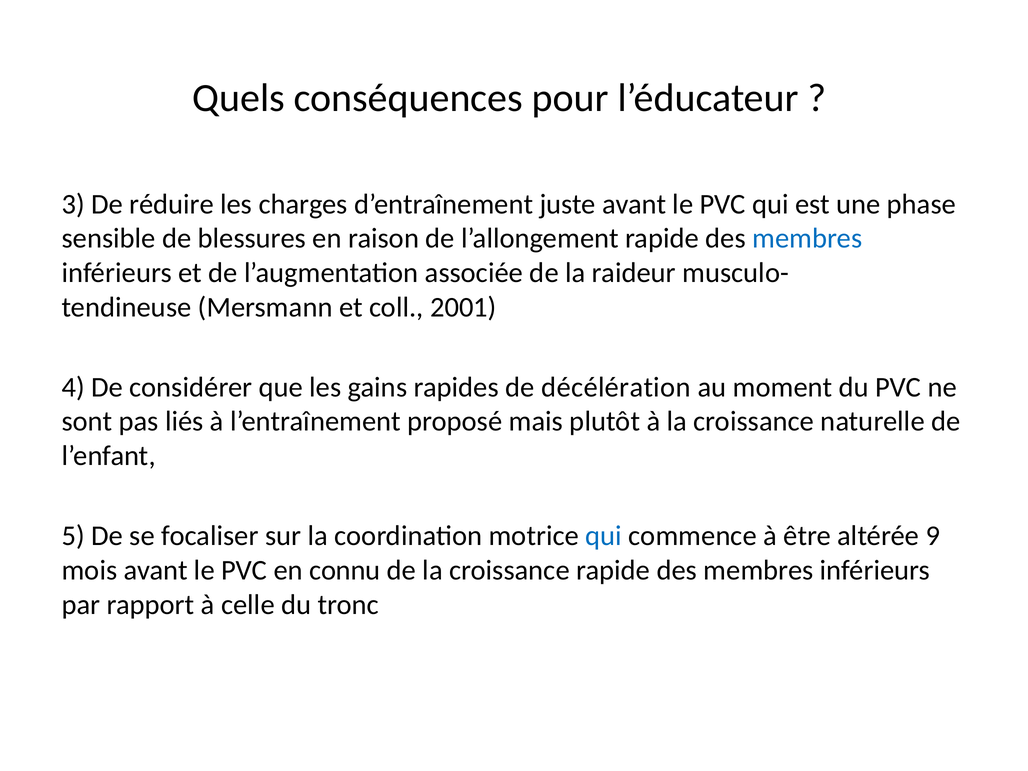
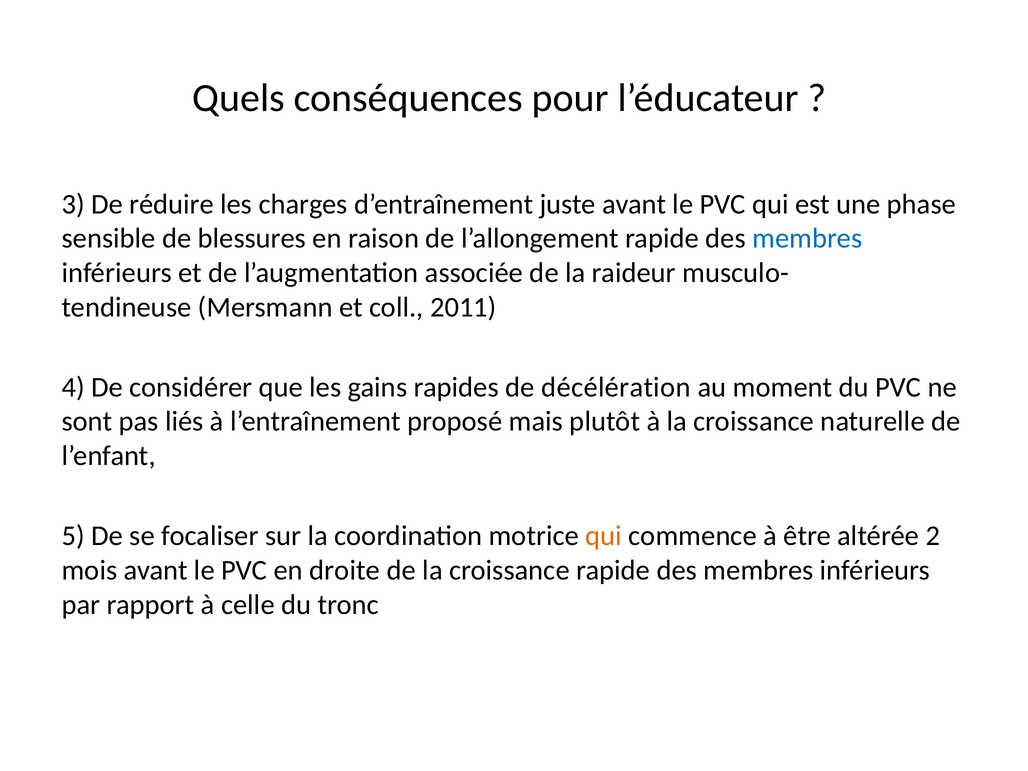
2001: 2001 -> 2011 (463, 307)
qui colour: blue -> orange (604, 536)
9: 9 -> 2 (933, 536)
connu: connu -> droite (345, 570)
